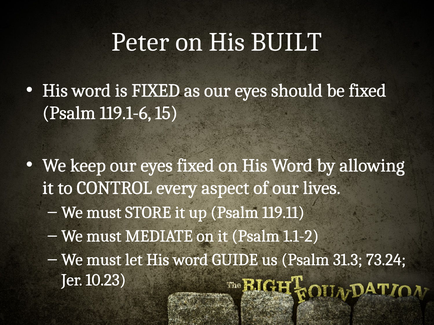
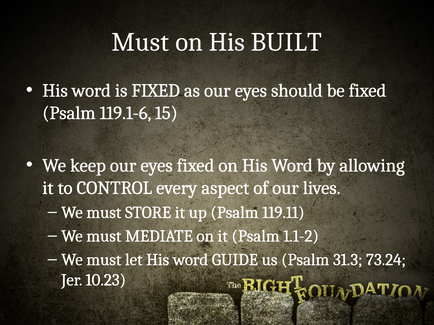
Peter: Peter -> Must (140, 42)
